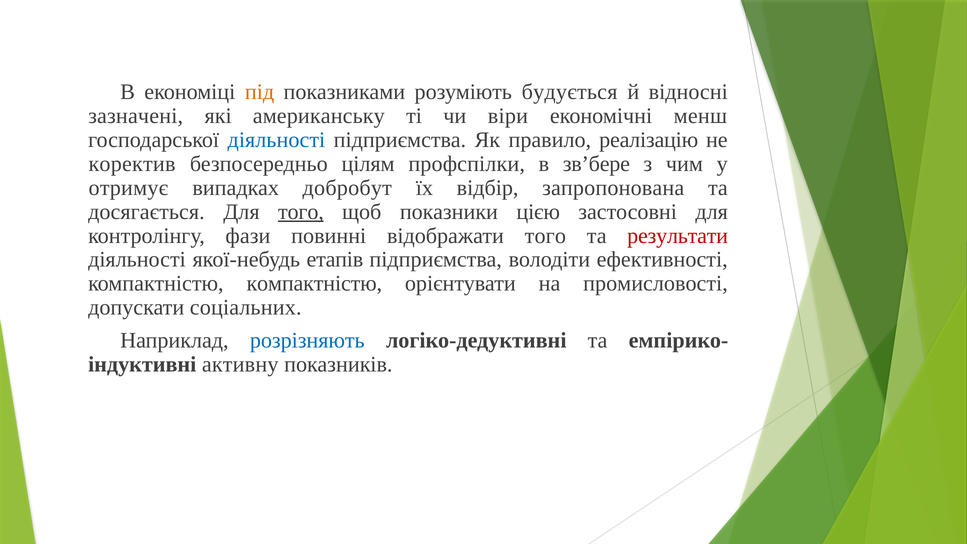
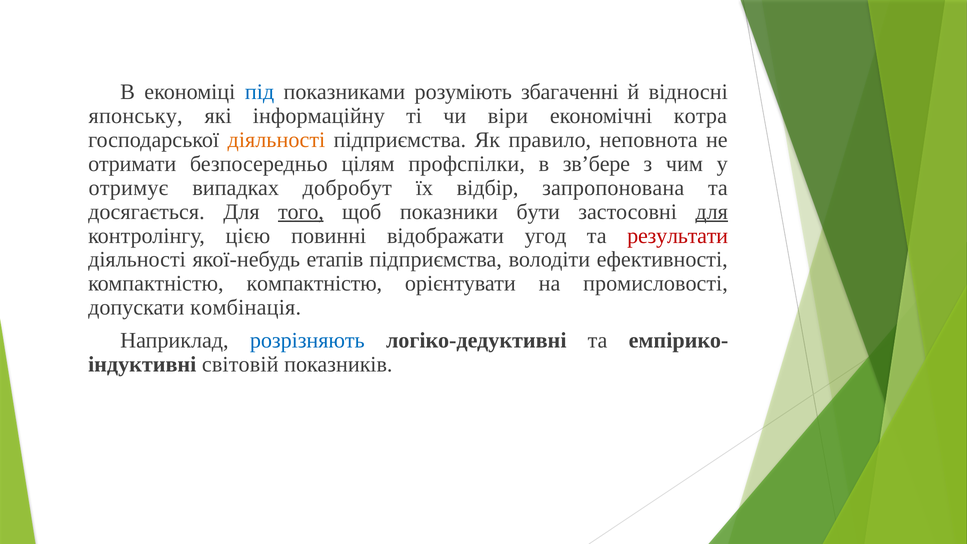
під colour: orange -> blue (260, 92)
будується: будується -> збагаченні (570, 92)
зазначені: зазначені -> японську (136, 116)
американську: американську -> інформаційну (319, 116)
менш: менш -> котра (700, 116)
діяльності colour: blue -> orange (276, 140)
реалізацію: реалізацію -> неповнота (649, 140)
коректив: коректив -> отримати (132, 164)
цією: цією -> бути (538, 212)
для underline: none -> present (712, 212)
фази: фази -> цією (248, 236)
відображати того: того -> угод (546, 236)
соціальних: соціальних -> комбінація (246, 307)
активну: активну -> світовій (240, 364)
